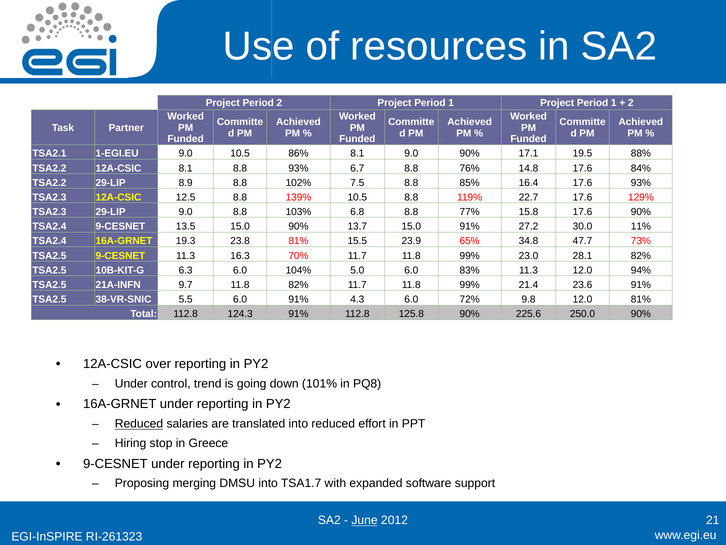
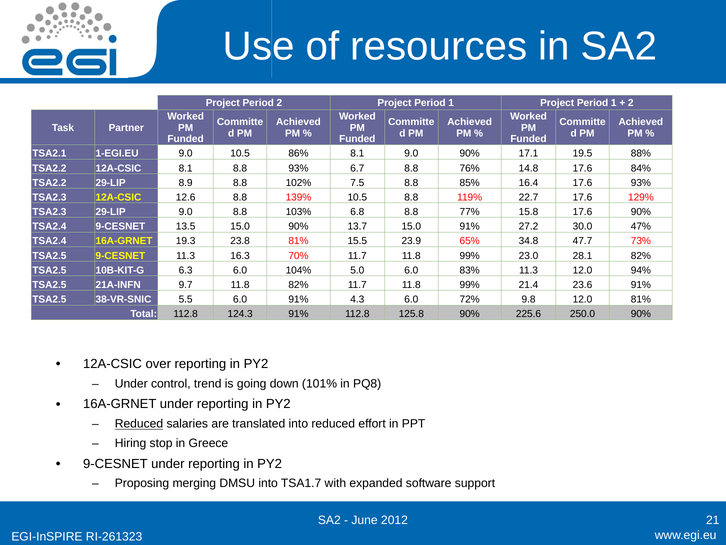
12.5: 12.5 -> 12.6 (186, 197)
11%: 11% -> 47% (641, 226)
June underline: present -> none (365, 520)
